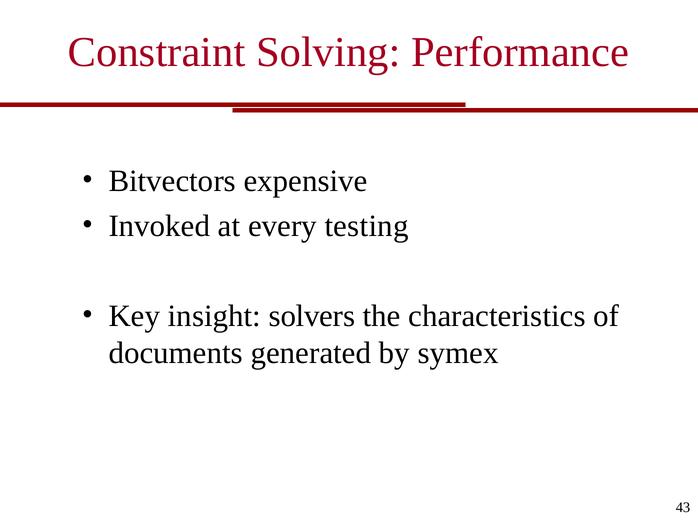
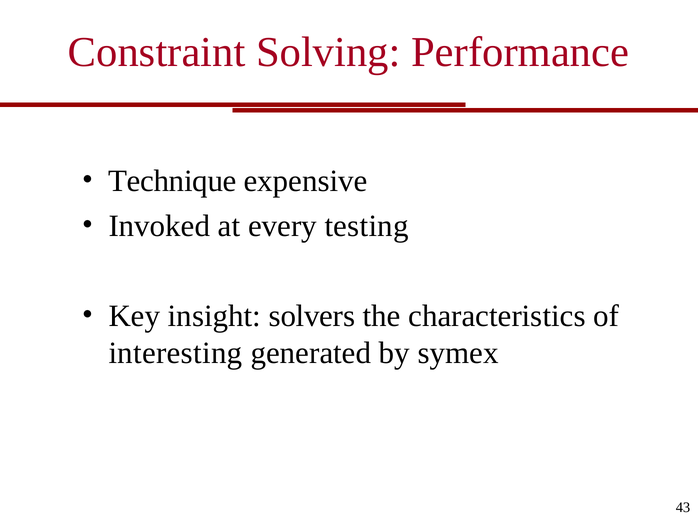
Bitvectors: Bitvectors -> Technique (172, 181)
documents: documents -> interesting (176, 353)
